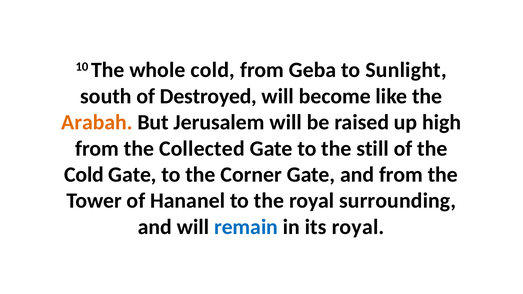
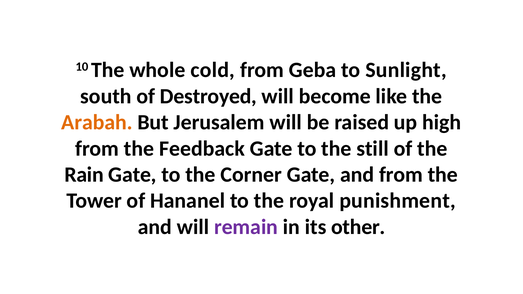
Collected: Collected -> Feedback (202, 149)
Cold: Cold -> Rain (84, 175)
surrounding: surrounding -> punishment (398, 201)
remain colour: blue -> purple (246, 227)
its royal: royal -> other (358, 227)
